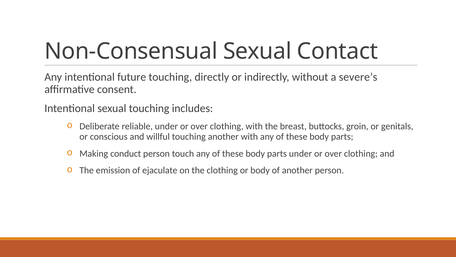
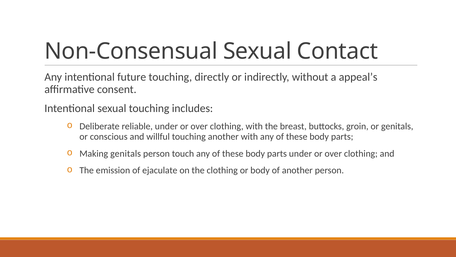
severe’s: severe’s -> appeal’s (358, 77)
Making conduct: conduct -> genitals (126, 153)
